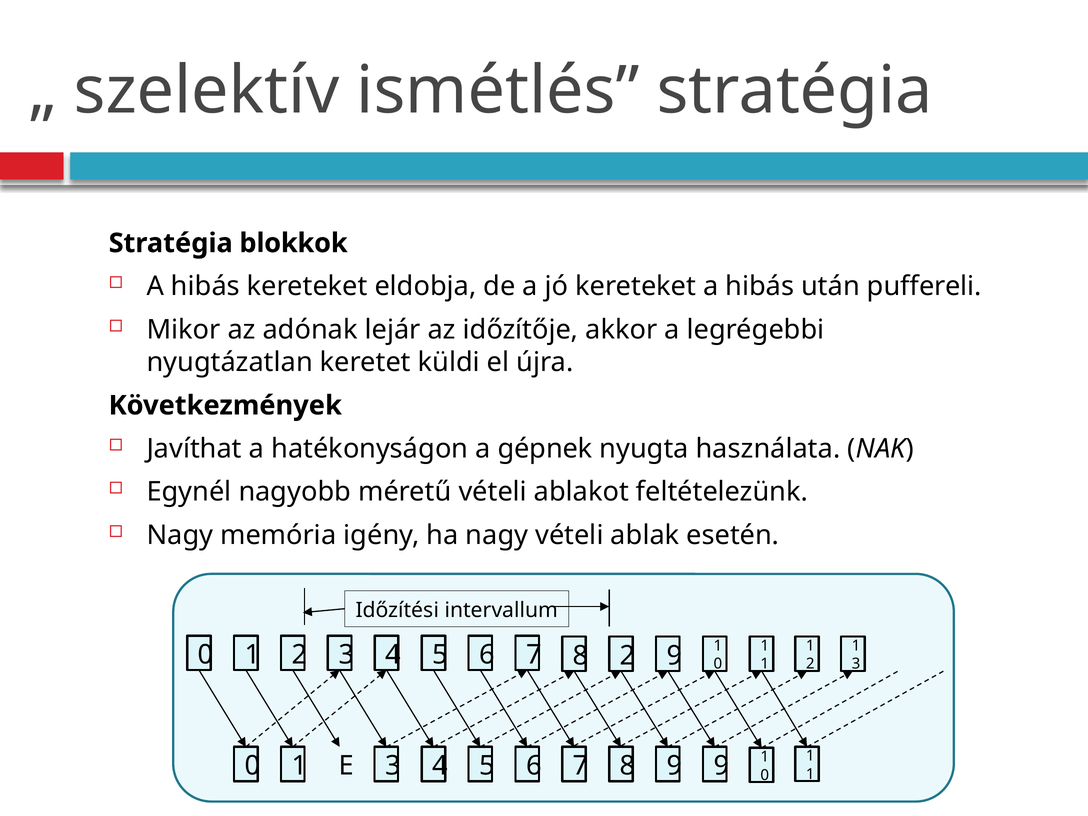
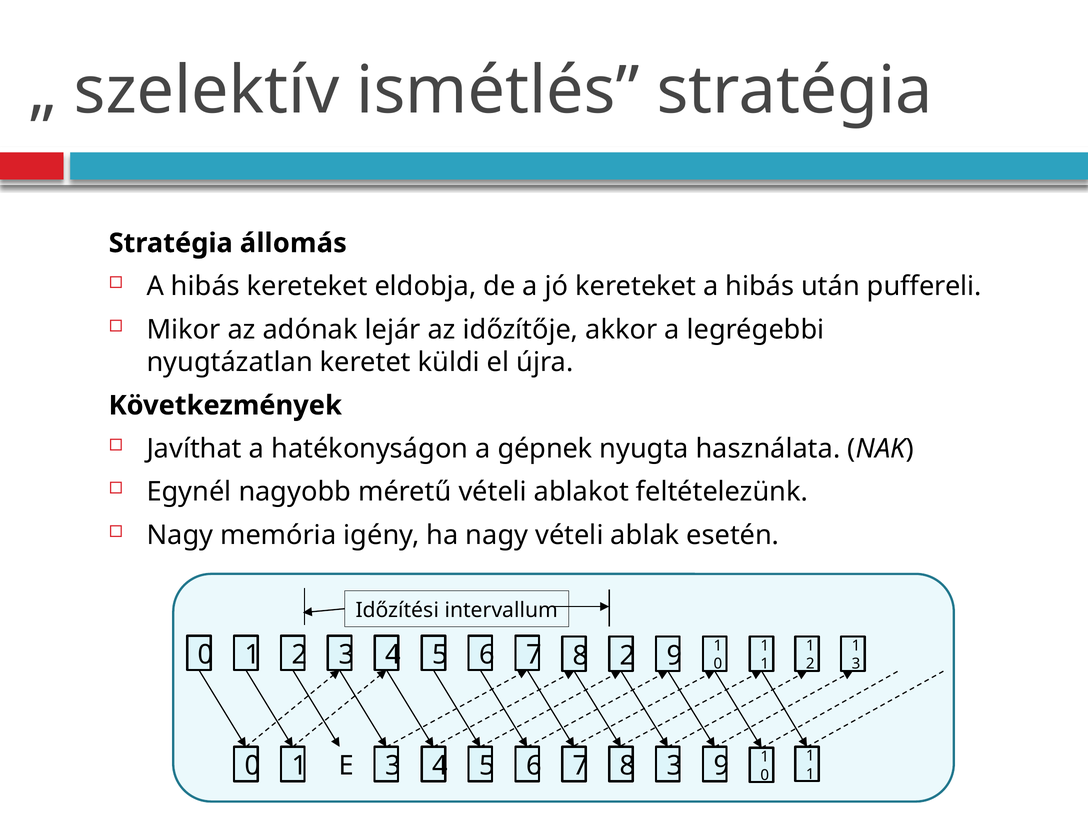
blokkok: blokkok -> állomás (293, 243)
8 9: 9 -> 3 (675, 766)
